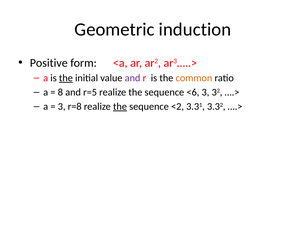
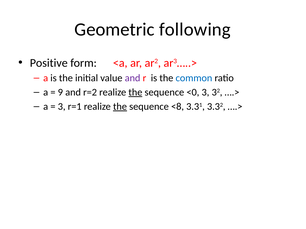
induction: induction -> following (195, 30)
the underline: present -> none (66, 78)
common colour: orange -> blue (194, 78)
8: 8 -> 9 (60, 92)
r=5: r=5 -> r=2 (90, 92)
the underline: none -> present (135, 92)
<6: <6 -> <0 (193, 92)
r=8: r=8 -> r=1 (75, 107)
<2: <2 -> <8 (178, 107)
